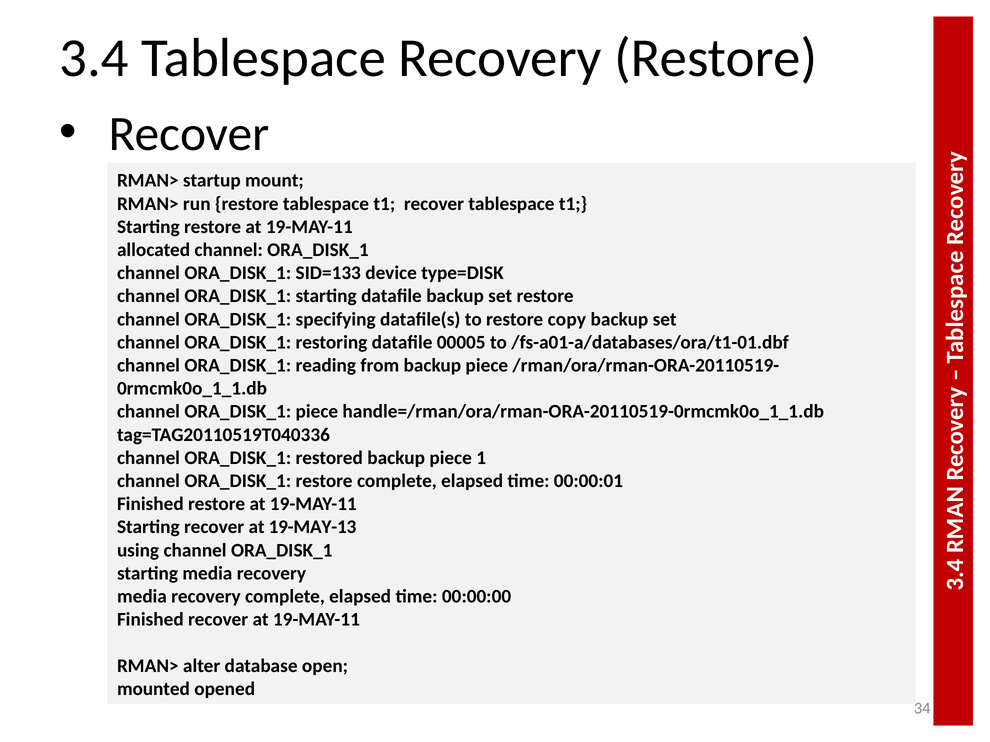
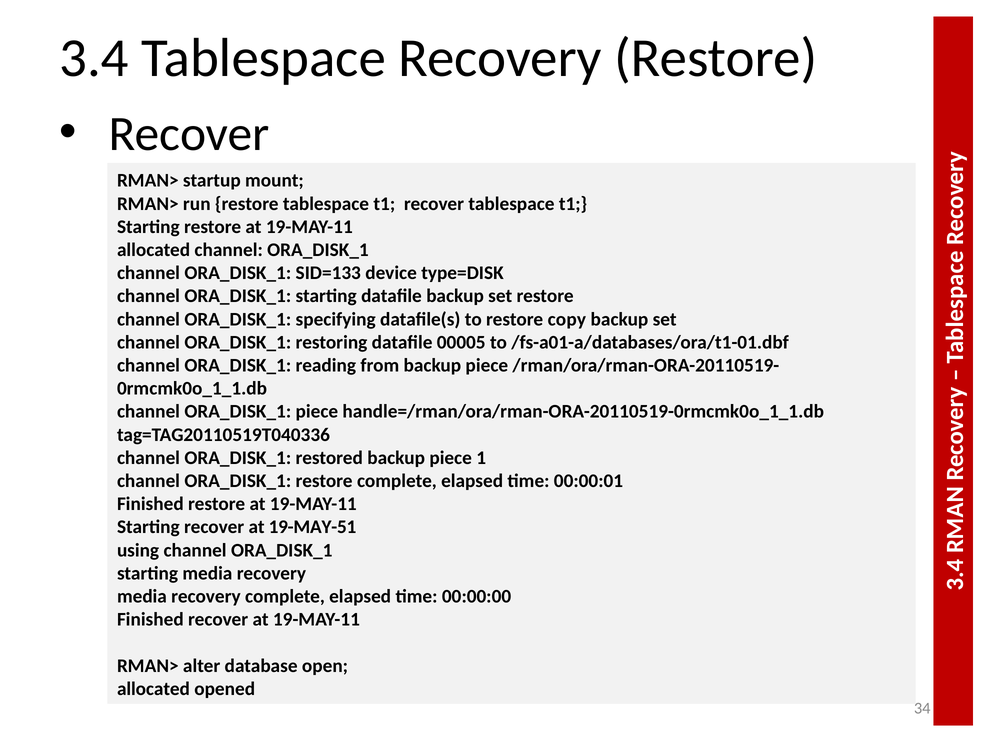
19-MAY-13: 19-MAY-13 -> 19-MAY-51 (312, 527)
mounted: mounted -> allocated (153, 689)
